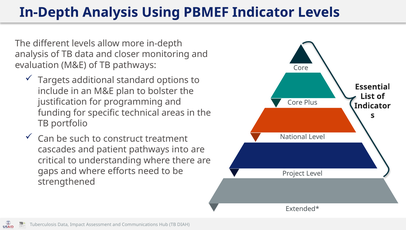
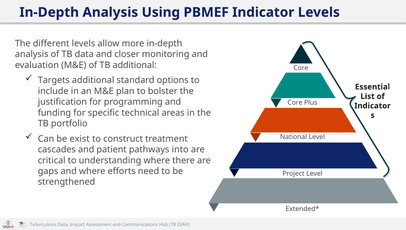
TB pathways: pathways -> additional (135, 65)
such: such -> exist (80, 139)
